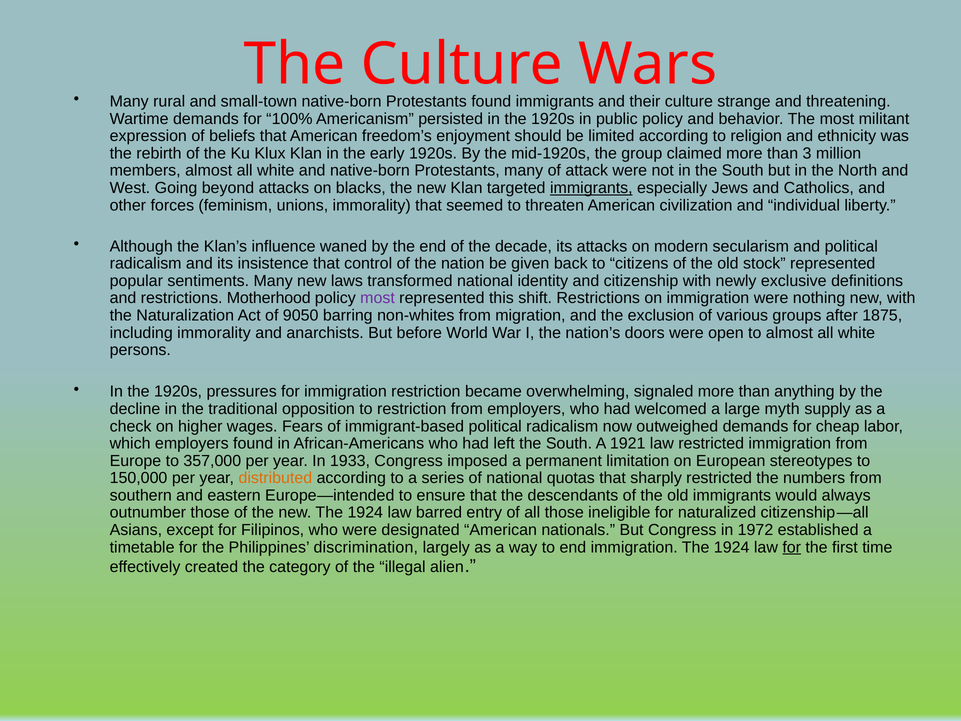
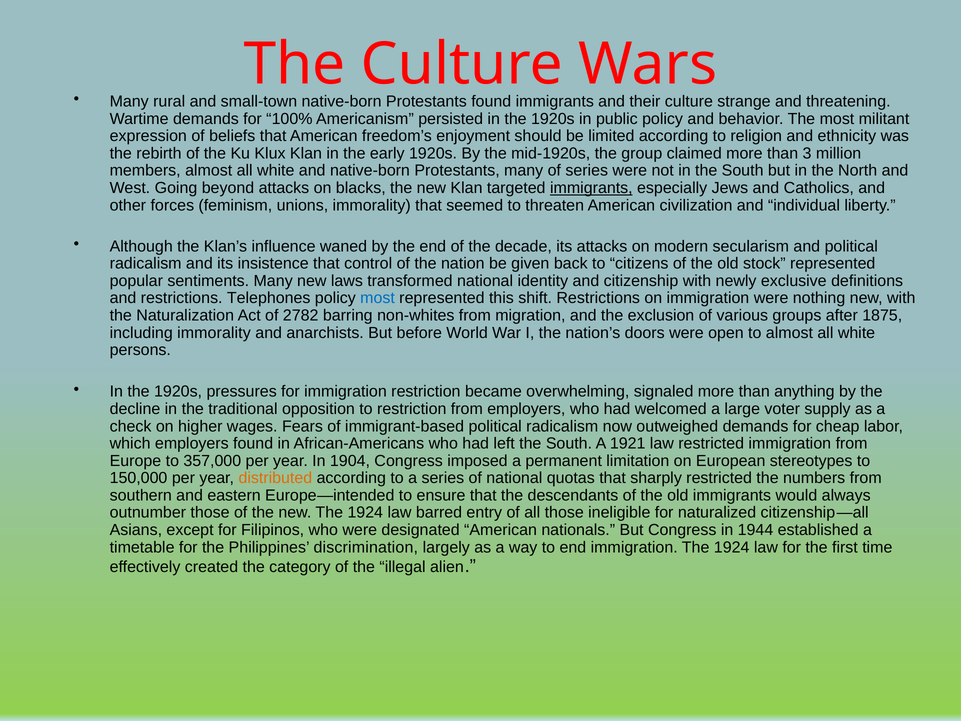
of attack: attack -> series (587, 171)
Motherhood: Motherhood -> Telephones (269, 298)
most colour: purple -> blue (378, 298)
9050: 9050 -> 2782 (301, 315)
myth: myth -> voter (782, 409)
1933: 1933 -> 1904 (350, 461)
1972: 1972 -> 1944 (755, 530)
for underline: present -> none (792, 547)
